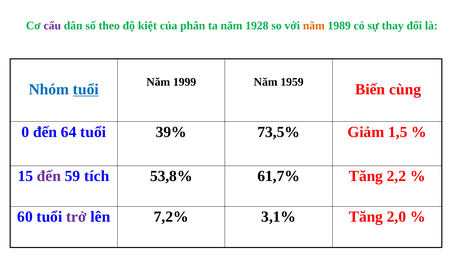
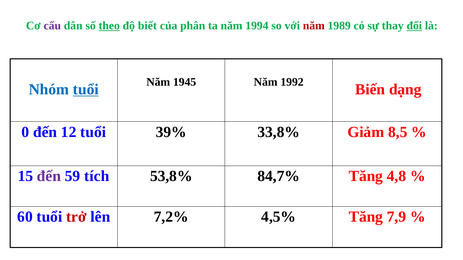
theo underline: none -> present (109, 26)
kiệt: kiệt -> biết (147, 26)
1928: 1928 -> 1994 (257, 26)
năm colour: orange -> red (314, 26)
đổi underline: none -> present (414, 26)
1999: 1999 -> 1945 (185, 82)
1959: 1959 -> 1992 (292, 82)
cùng: cùng -> dạng (405, 90)
64: 64 -> 12 (69, 132)
73,5%: 73,5% -> 33,8% (279, 132)
1,5: 1,5 -> 8,5 (398, 132)
61,7%: 61,7% -> 84,7% (279, 176)
2,2: 2,2 -> 4,8 (397, 176)
trở colour: purple -> red (76, 217)
3,1%: 3,1% -> 4,5% (279, 217)
2,0: 2,0 -> 7,9 (397, 217)
